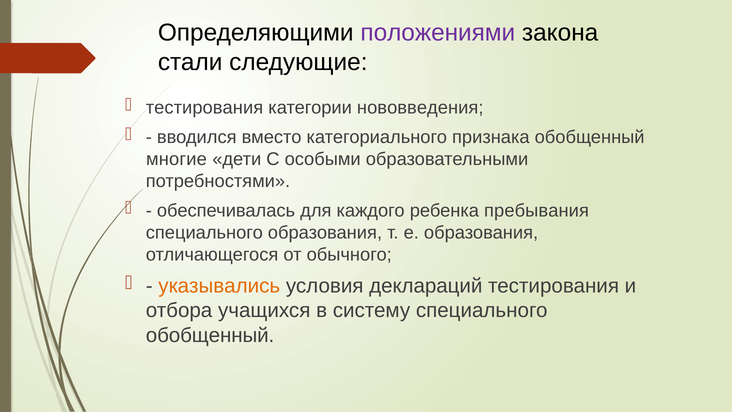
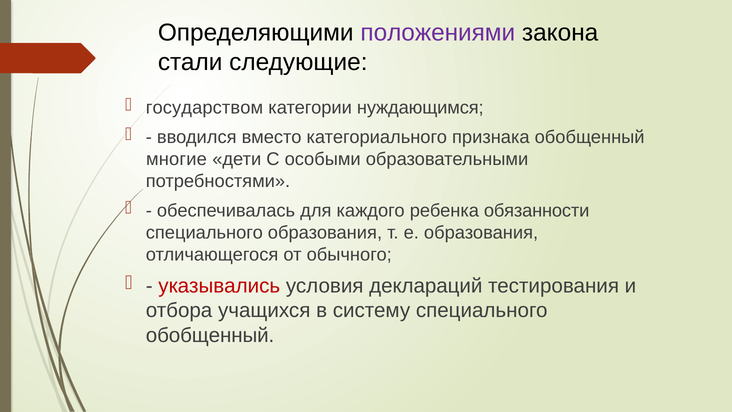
тестирования: тестирования -> государством (204, 107)
нововведения: нововведения -> нуждающимся (420, 107)
пребывания: пребывания -> обязанности (537, 211)
указывались colour: orange -> red (219, 286)
